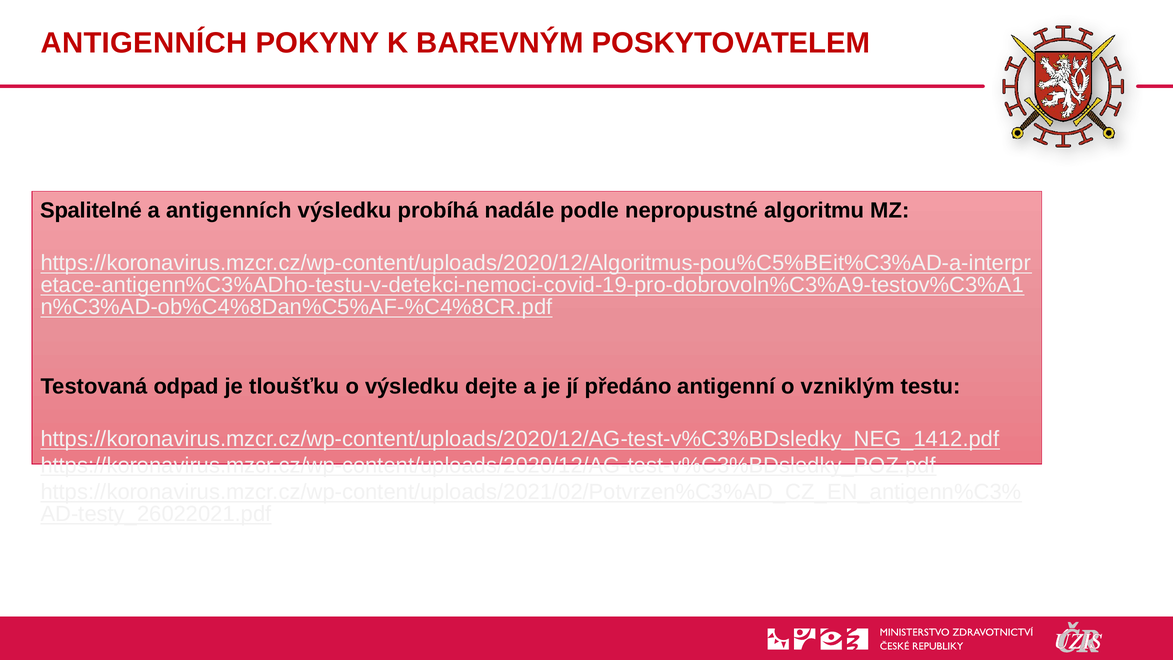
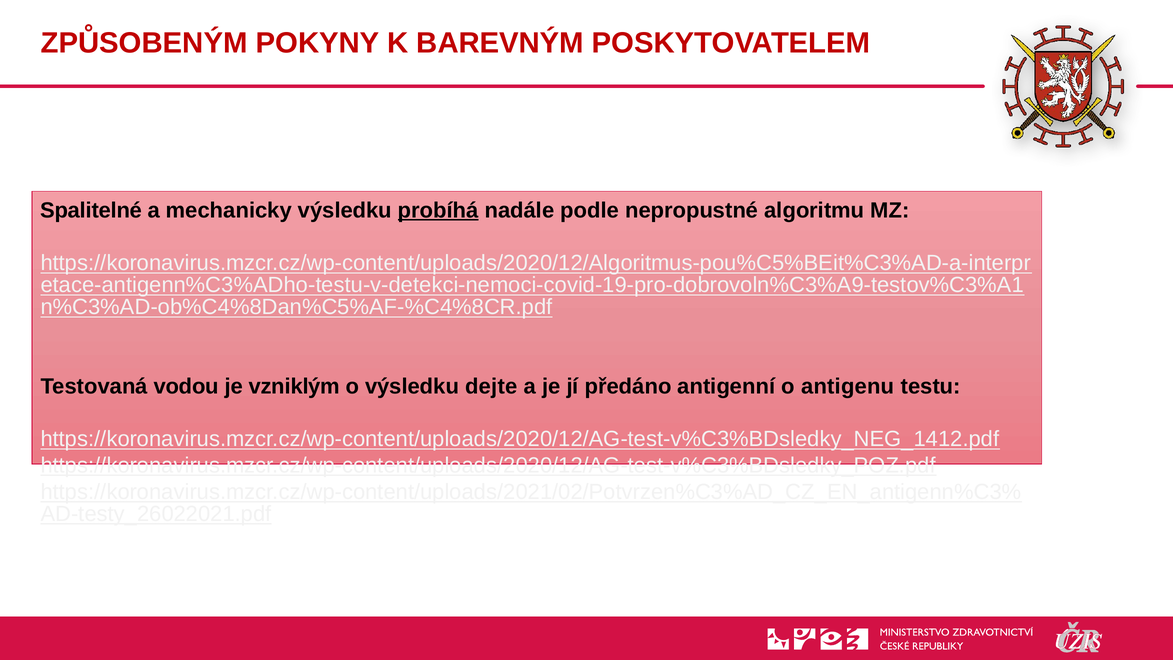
ANTIGENNÍCH: ANTIGENNÍCH -> ZPŮSOBENÝM (144, 43)
a antigenních: antigenních -> mechanicky (229, 210)
probíhá underline: none -> present (438, 210)
odpad: odpad -> vodou (186, 386)
tloušťku: tloušťku -> vzniklým (294, 386)
vzniklým: vzniklým -> antigenu (848, 386)
